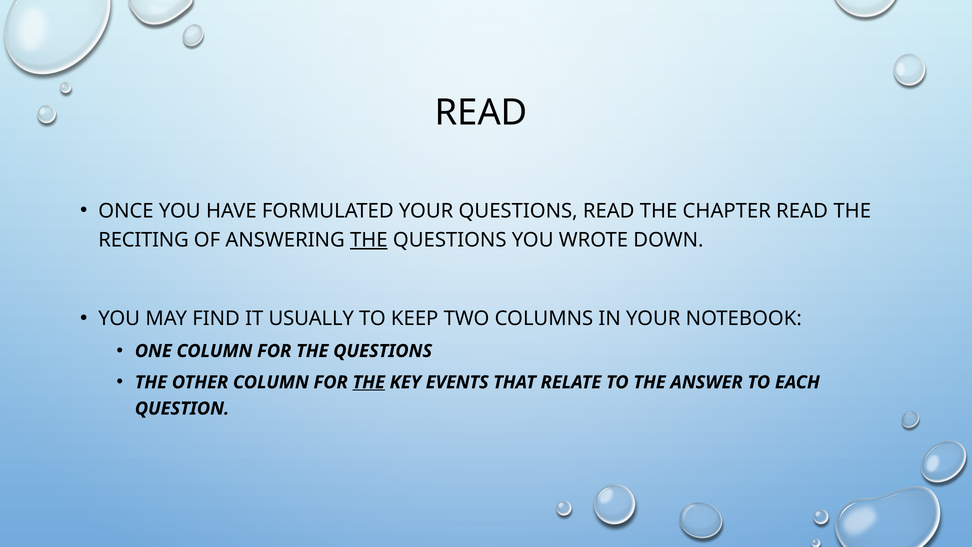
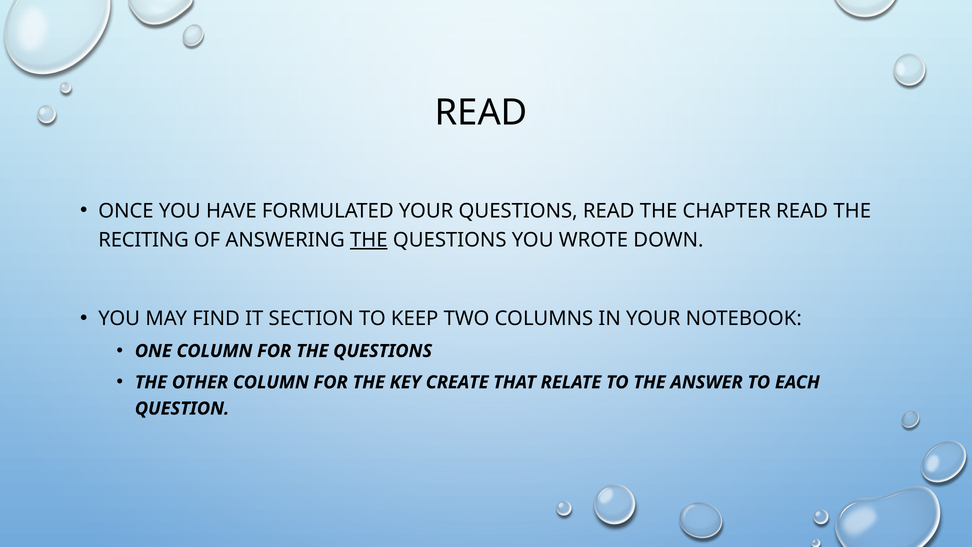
USUALLY: USUALLY -> SECTION (311, 319)
THE underline: present -> none (369, 382)
EVENTS: EVENTS -> CREATE (457, 382)
